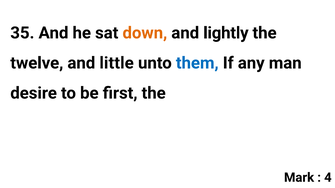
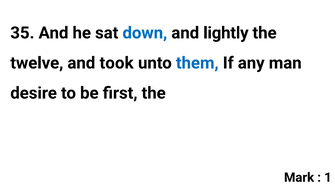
down colour: orange -> blue (145, 33)
little: little -> took (117, 63)
4: 4 -> 1 (328, 178)
